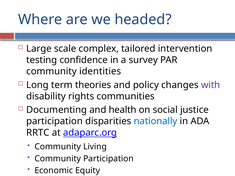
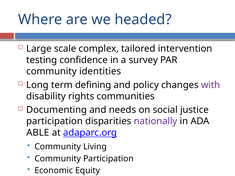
theories: theories -> defining (93, 85)
health: health -> needs (122, 110)
nationally colour: blue -> purple (155, 121)
RRTC: RRTC -> ABLE (38, 133)
